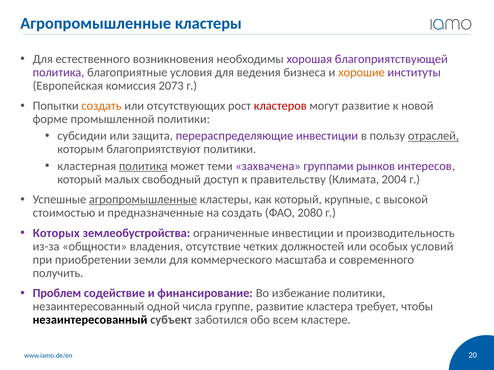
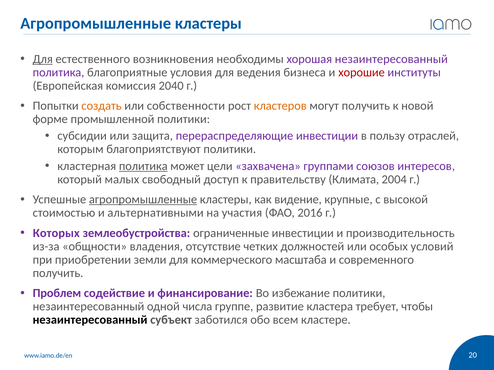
Для underline: none -> present (43, 59)
хорошая благоприятствующей: благоприятствующей -> незаинтересованный (391, 59)
хорошие colour: orange -> red (362, 72)
2073: 2073 -> 2040 (171, 86)
отсутствующих: отсутствующих -> собственности (186, 106)
кластеров colour: red -> orange (280, 106)
могут развитие: развитие -> получить (366, 106)
отраслей underline: present -> none (433, 136)
теми: теми -> цели (220, 166)
рынков: рынков -> союзов (375, 166)
как который: который -> видение (298, 200)
предназначенные: предназначенные -> альтернативными (156, 213)
на создать: создать -> участия (242, 213)
2080: 2080 -> 2016 (310, 213)
